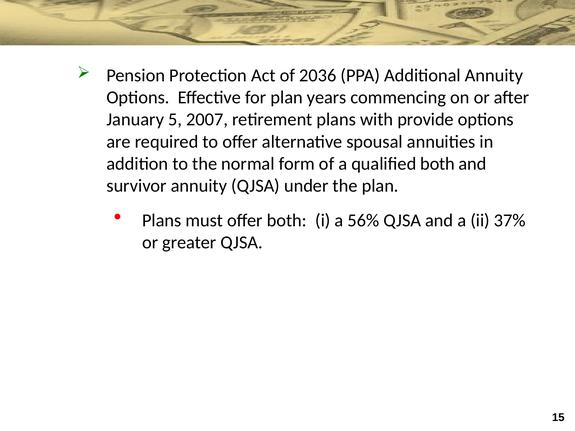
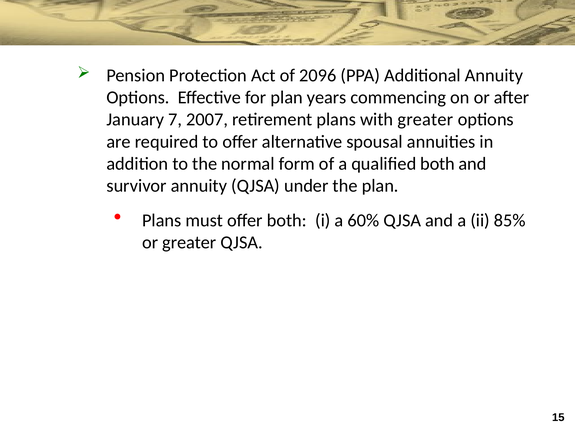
2036: 2036 -> 2096 (318, 76)
5: 5 -> 7 (175, 120)
with provide: provide -> greater (425, 120)
56%: 56% -> 60% (363, 221)
37%: 37% -> 85% (510, 221)
